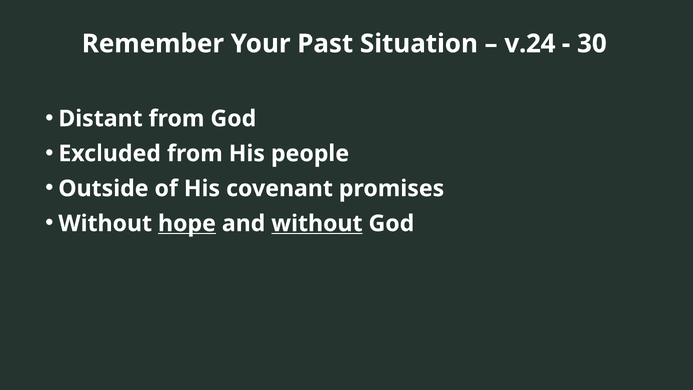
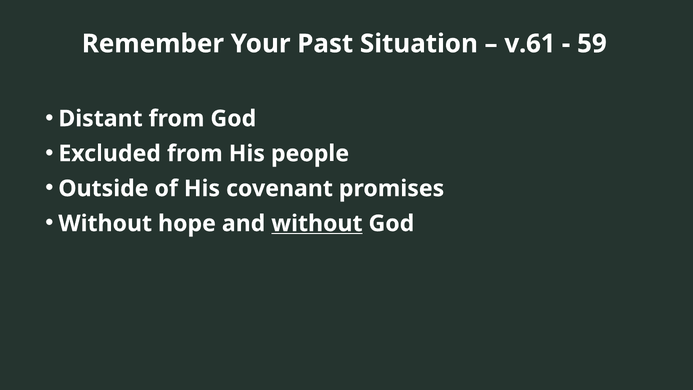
v.24: v.24 -> v.61 (530, 44)
30: 30 -> 59 (592, 44)
hope underline: present -> none (187, 223)
